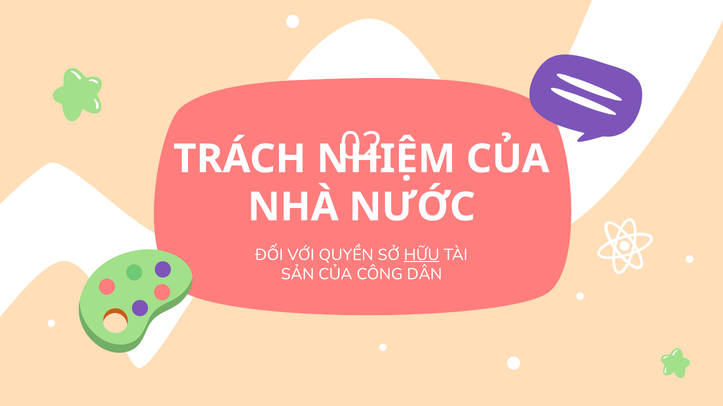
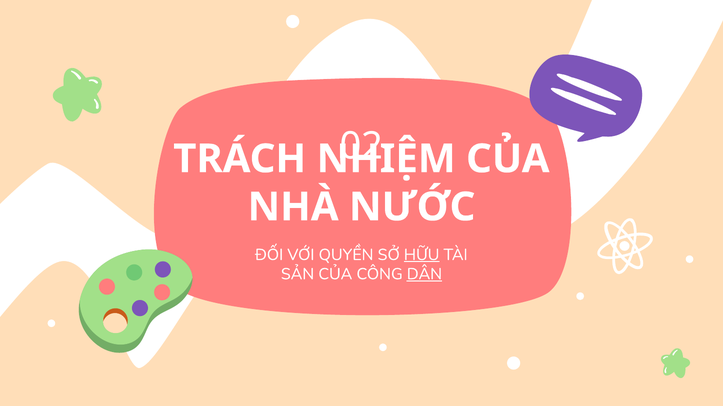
DÂN underline: none -> present (424, 274)
